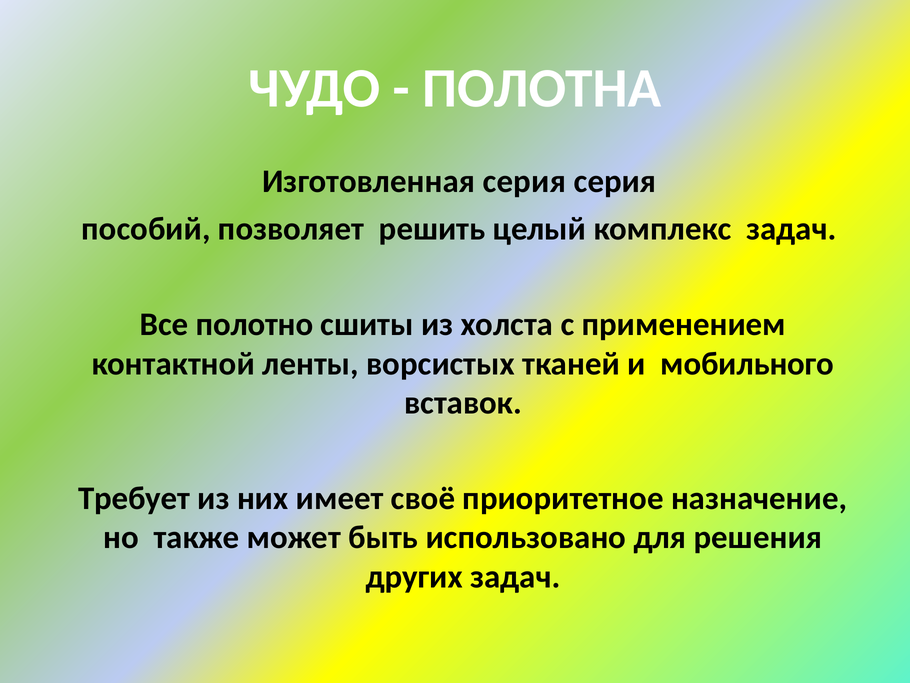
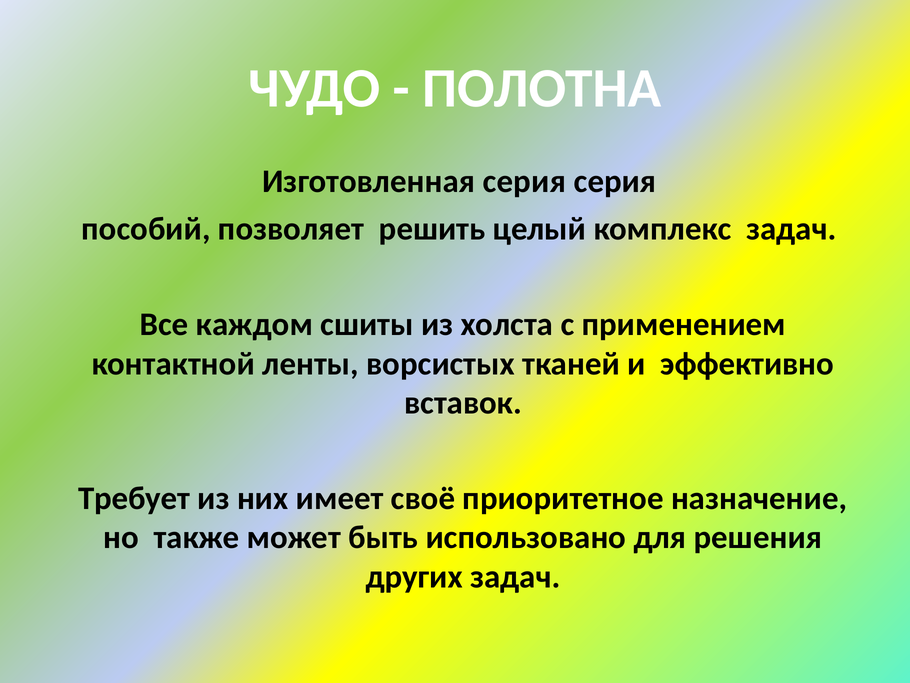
полотно: полотно -> каждом (254, 324)
мобильного: мобильного -> эффективно (747, 363)
